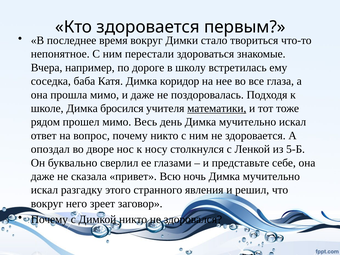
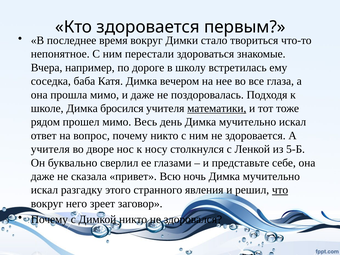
коридор: коридор -> вечером (180, 81)
опоздал: опоздал -> учителя (50, 149)
что underline: none -> present (280, 190)
